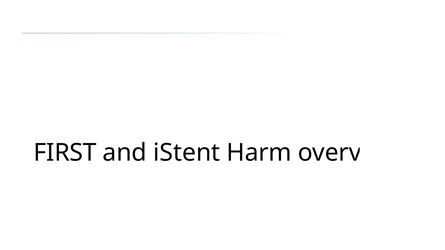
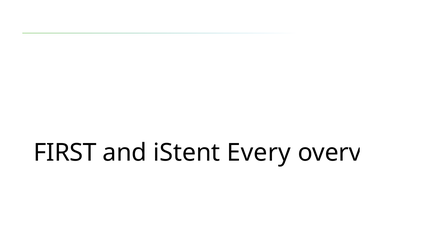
Harm: Harm -> Every (259, 153)
